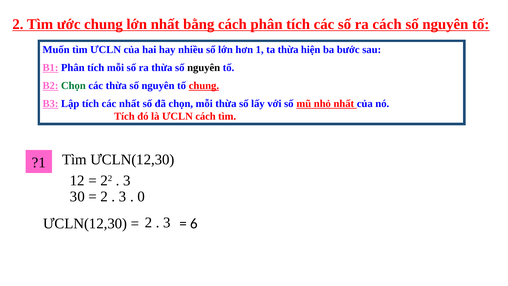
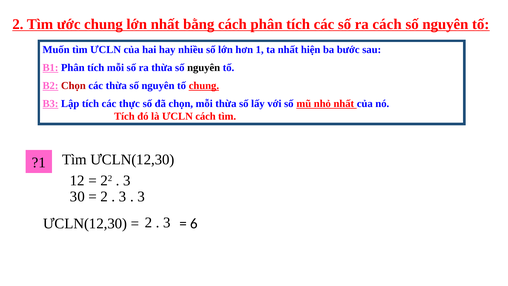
ta thừa: thừa -> nhất (288, 50)
Chọn colour: green -> red (73, 86)
các nhất: nhất -> thực (129, 104)
0: 0 -> 3 (141, 196)
